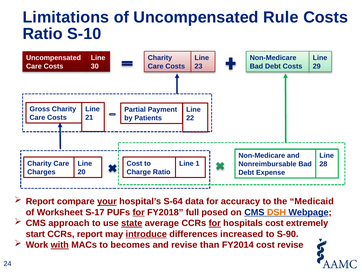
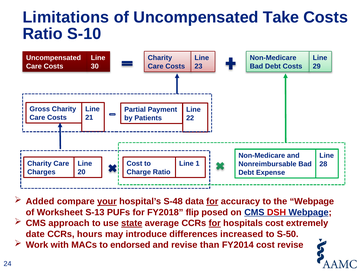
Rule: Rule -> Take (281, 17)
Report: Report -> Added (40, 201)
S-64: S-64 -> S-48 (173, 201)
for underline: none -> present (212, 201)
the Medicaid: Medicaid -> Webpage (312, 201)
S-17: S-17 -> S-13 (95, 212)
for underline: present -> none (139, 212)
full: full -> flip (192, 212)
DSH colour: orange -> red (277, 212)
start: start -> date (35, 234)
CCRs report: report -> hours (90, 234)
introduce underline: present -> none (146, 234)
S-90: S-90 -> S-50 (288, 234)
with underline: present -> none (60, 245)
becomes: becomes -> endorsed (130, 245)
